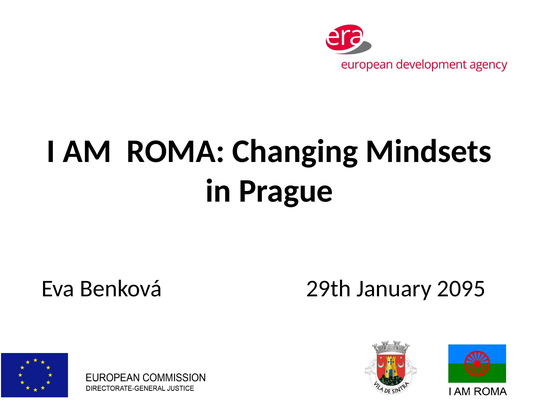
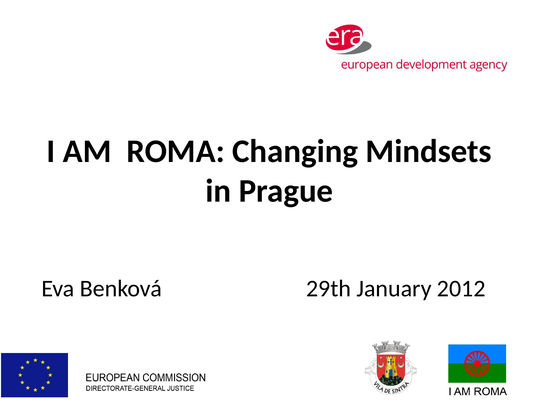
2095: 2095 -> 2012 (461, 289)
